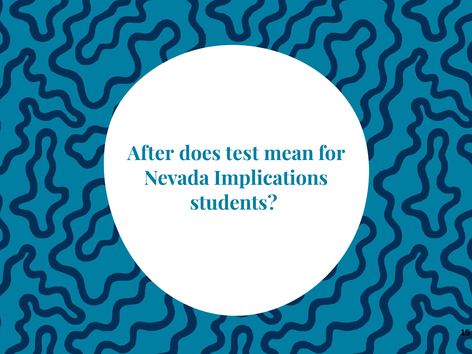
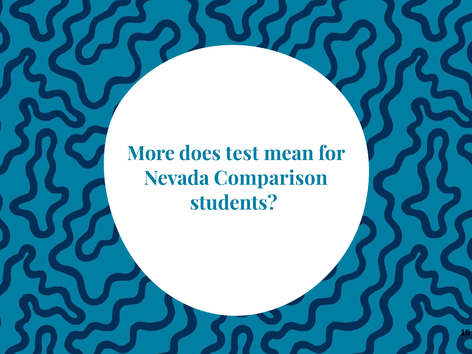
After: After -> More (151, 154)
Implications: Implications -> Comparison (271, 178)
